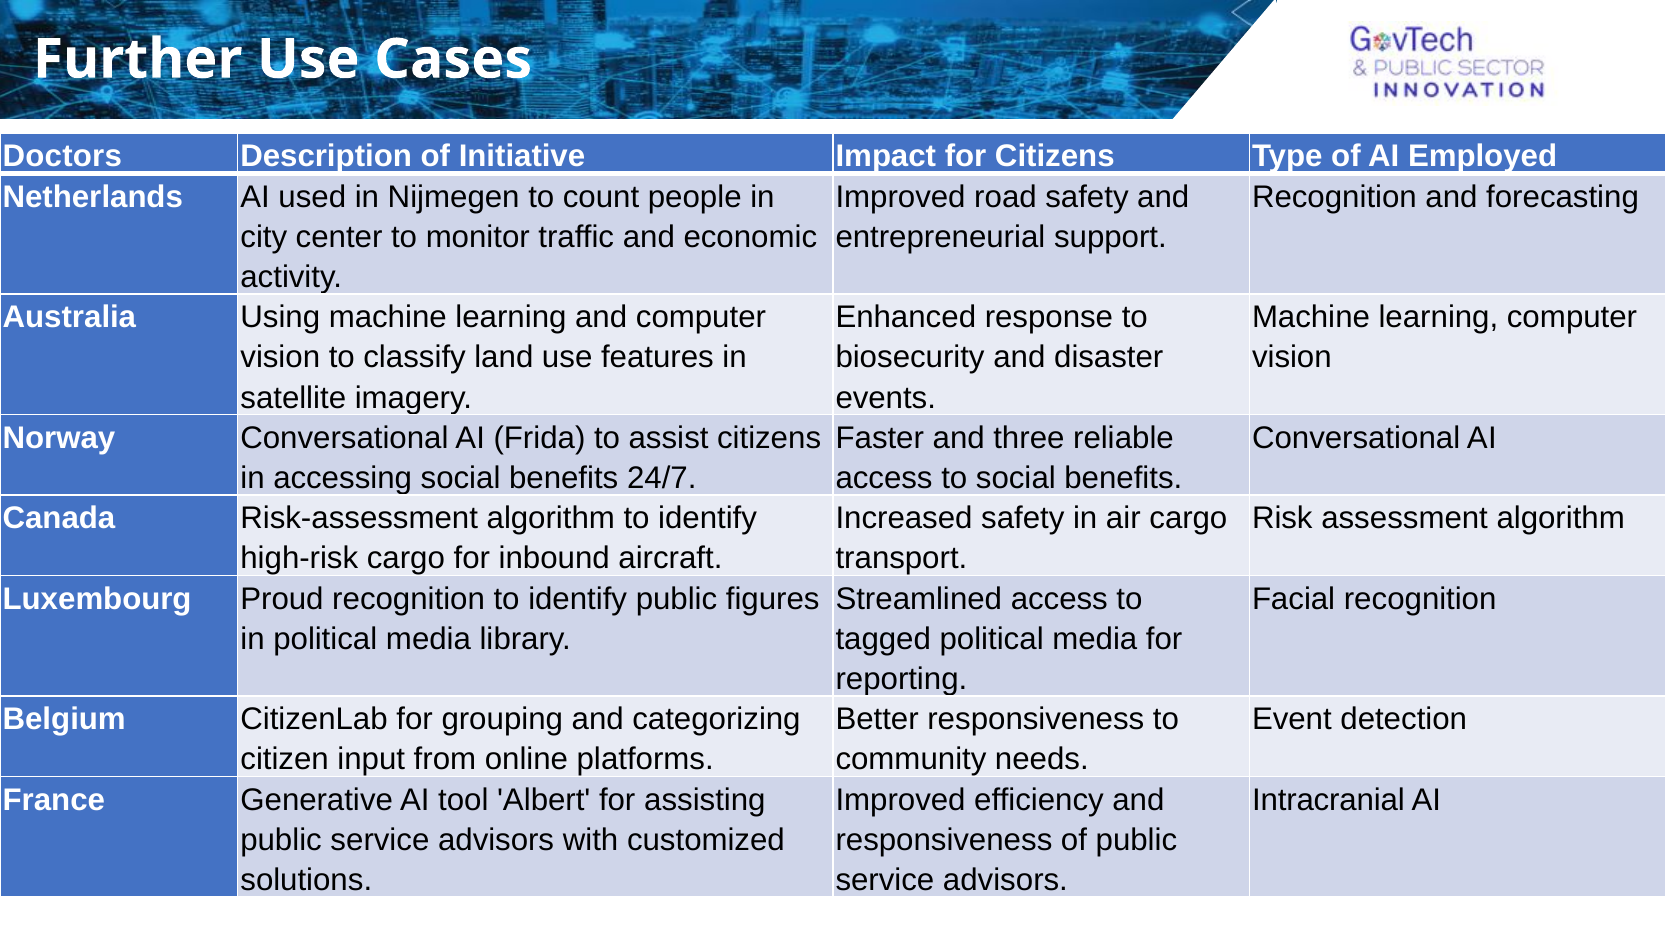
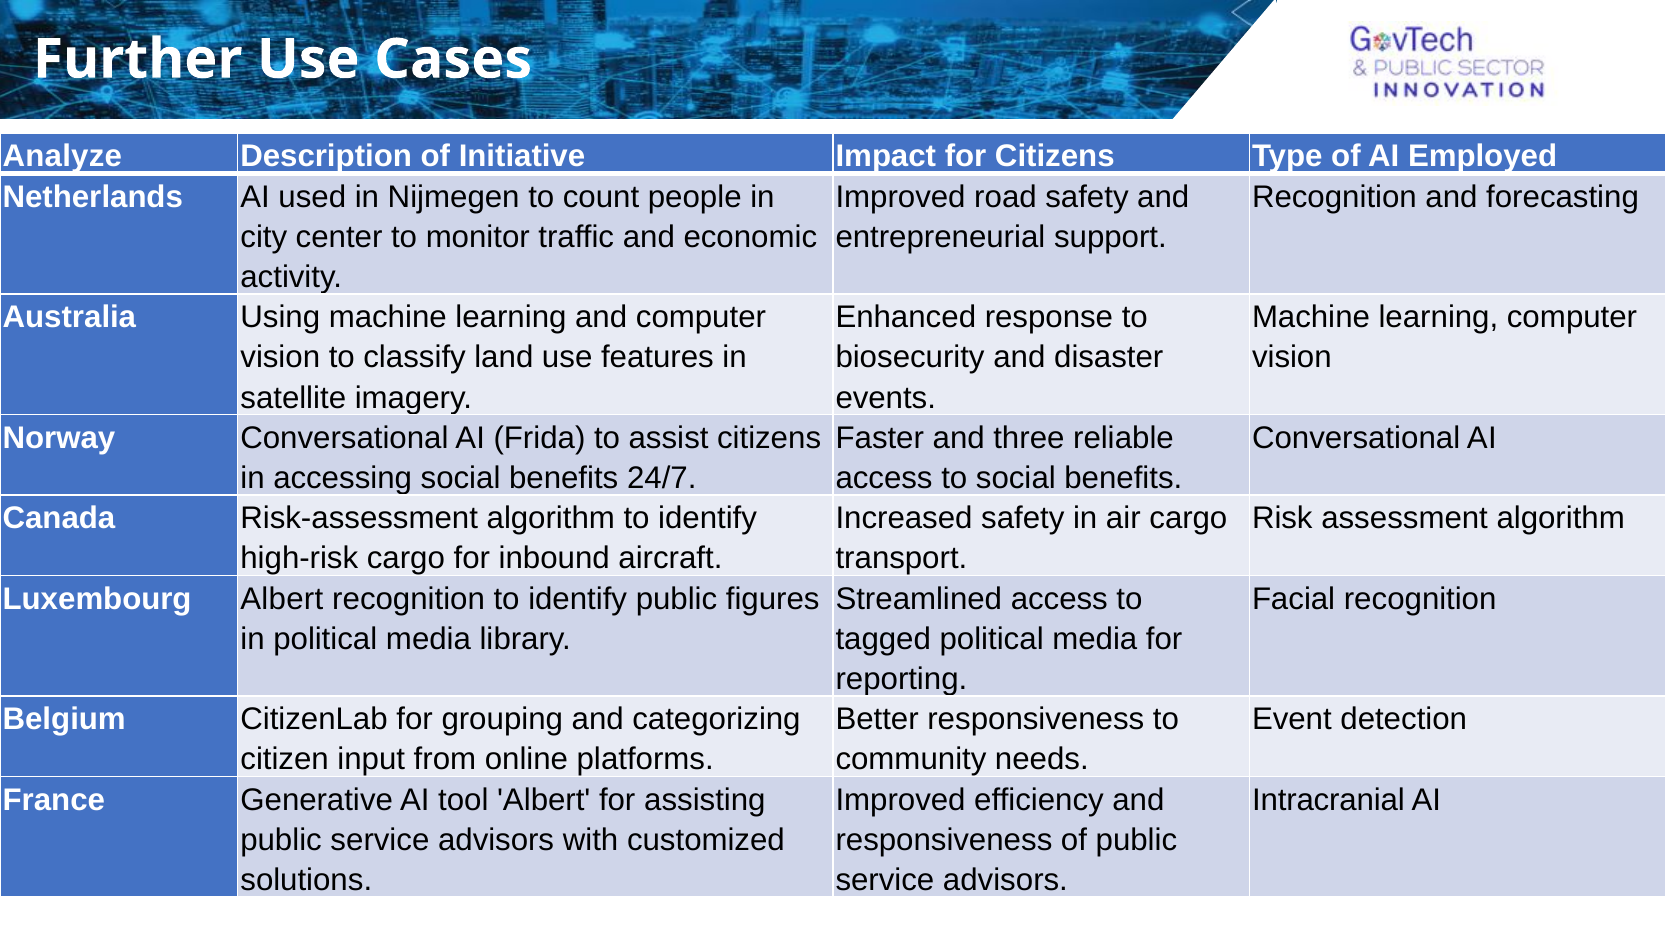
Doctors: Doctors -> Analyze (62, 157)
Luxembourg Proud: Proud -> Albert (282, 599)
